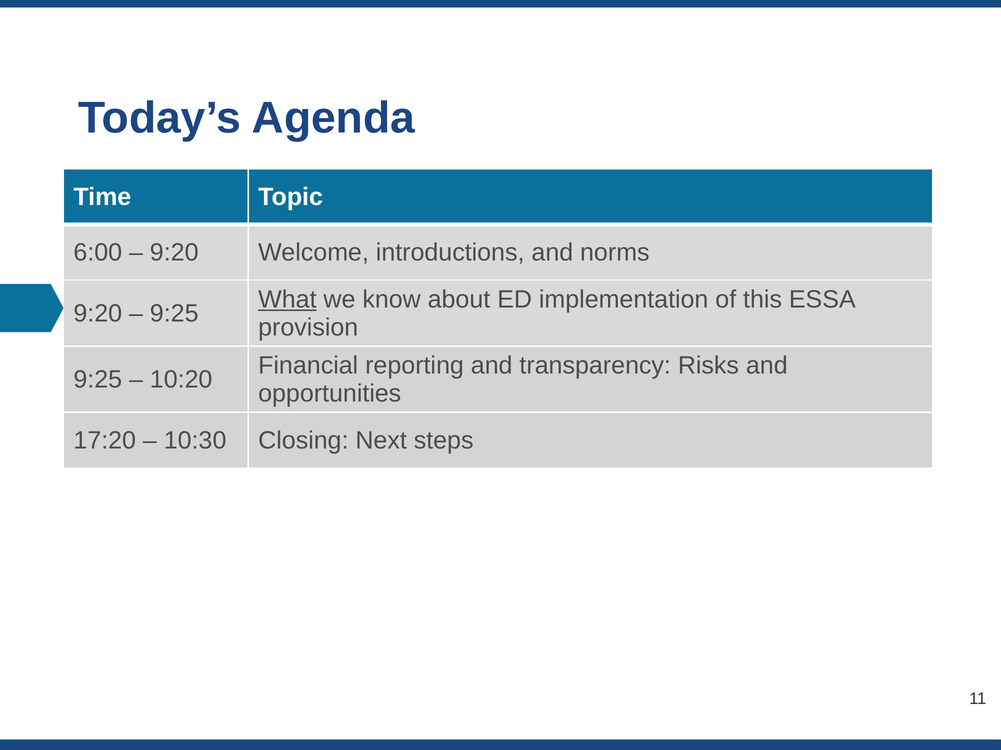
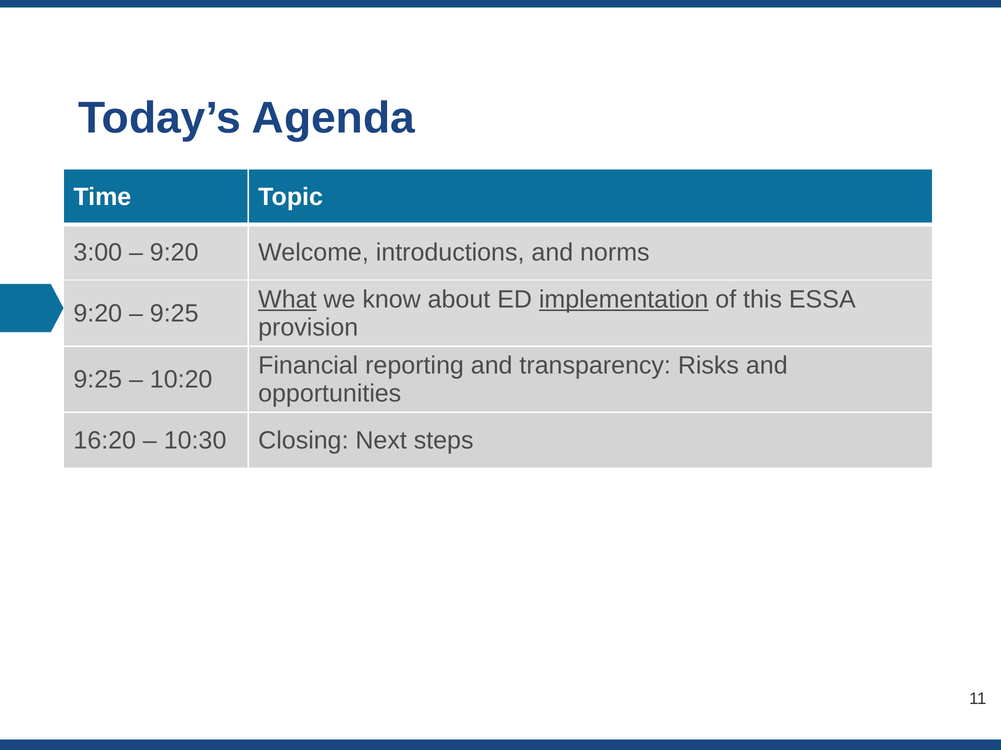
6:00: 6:00 -> 3:00 (98, 253)
implementation underline: none -> present (624, 300)
17:20: 17:20 -> 16:20 (105, 441)
